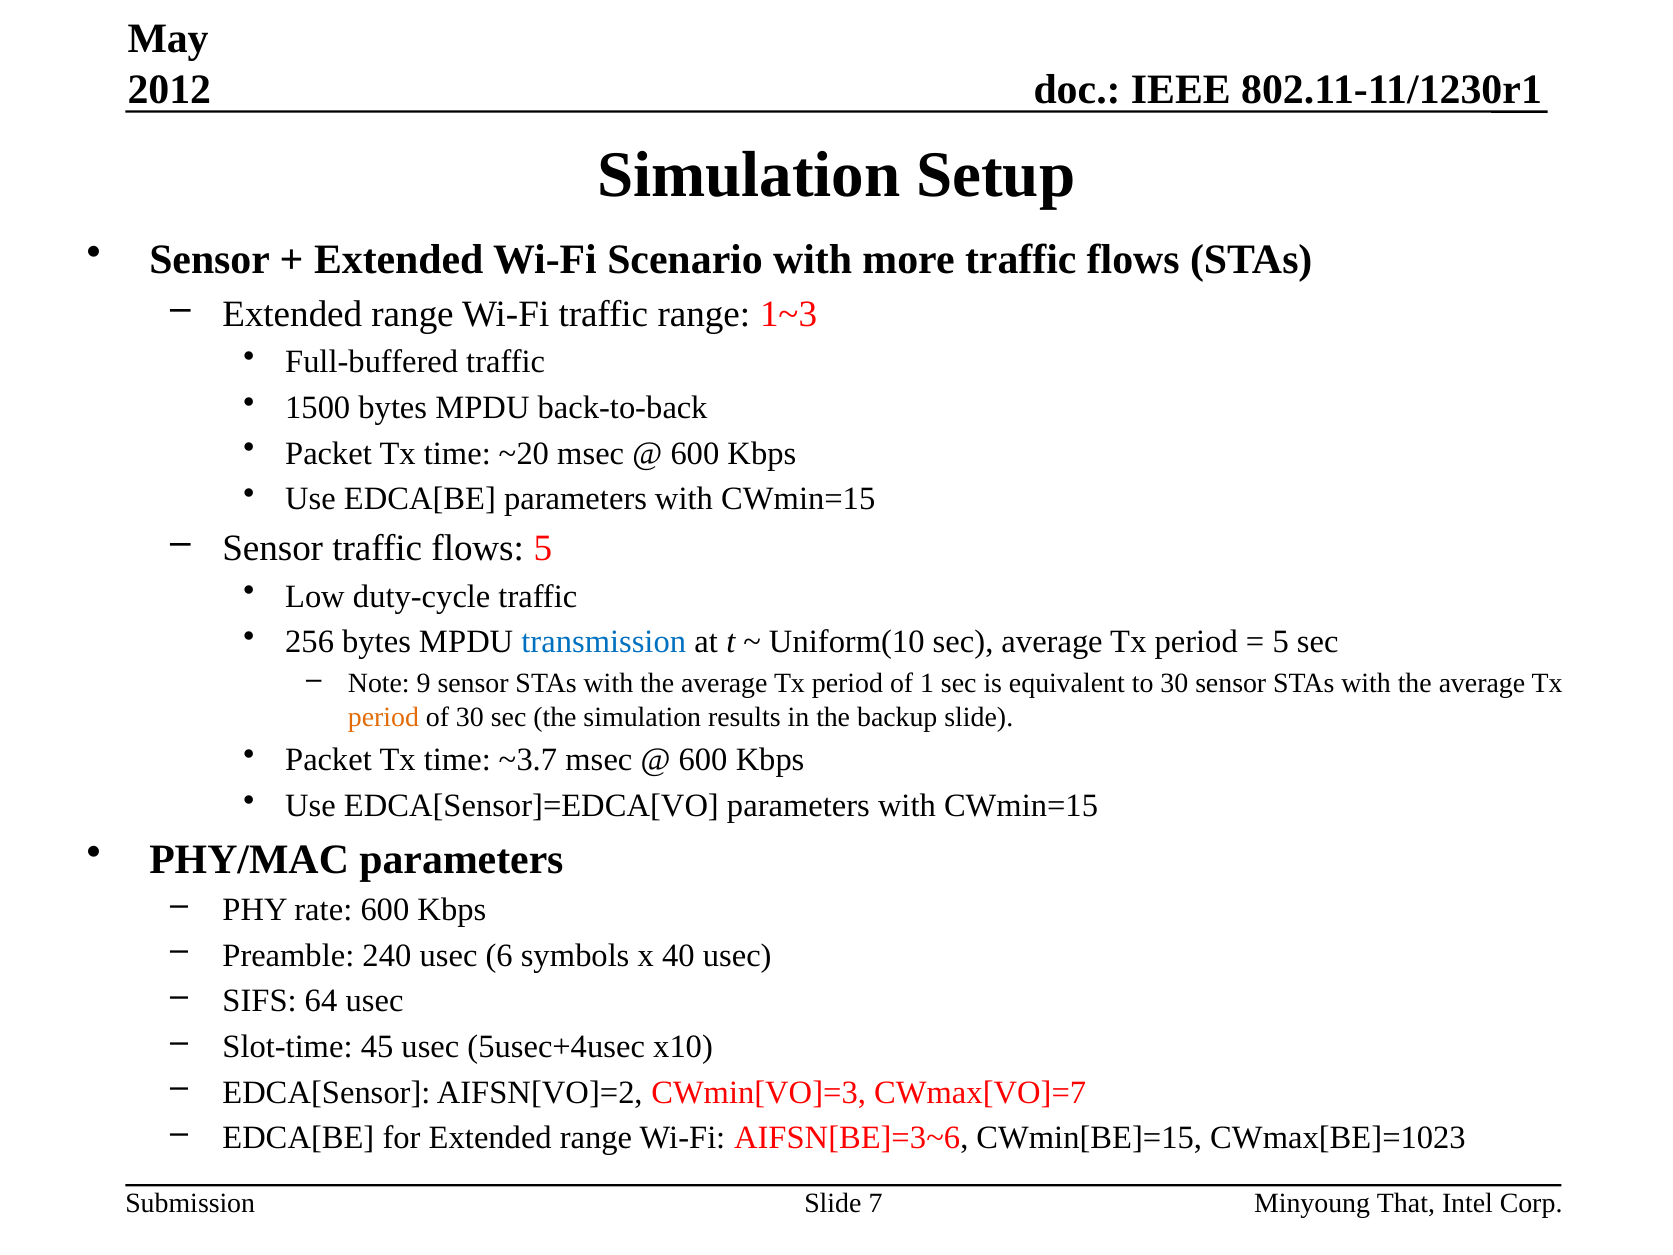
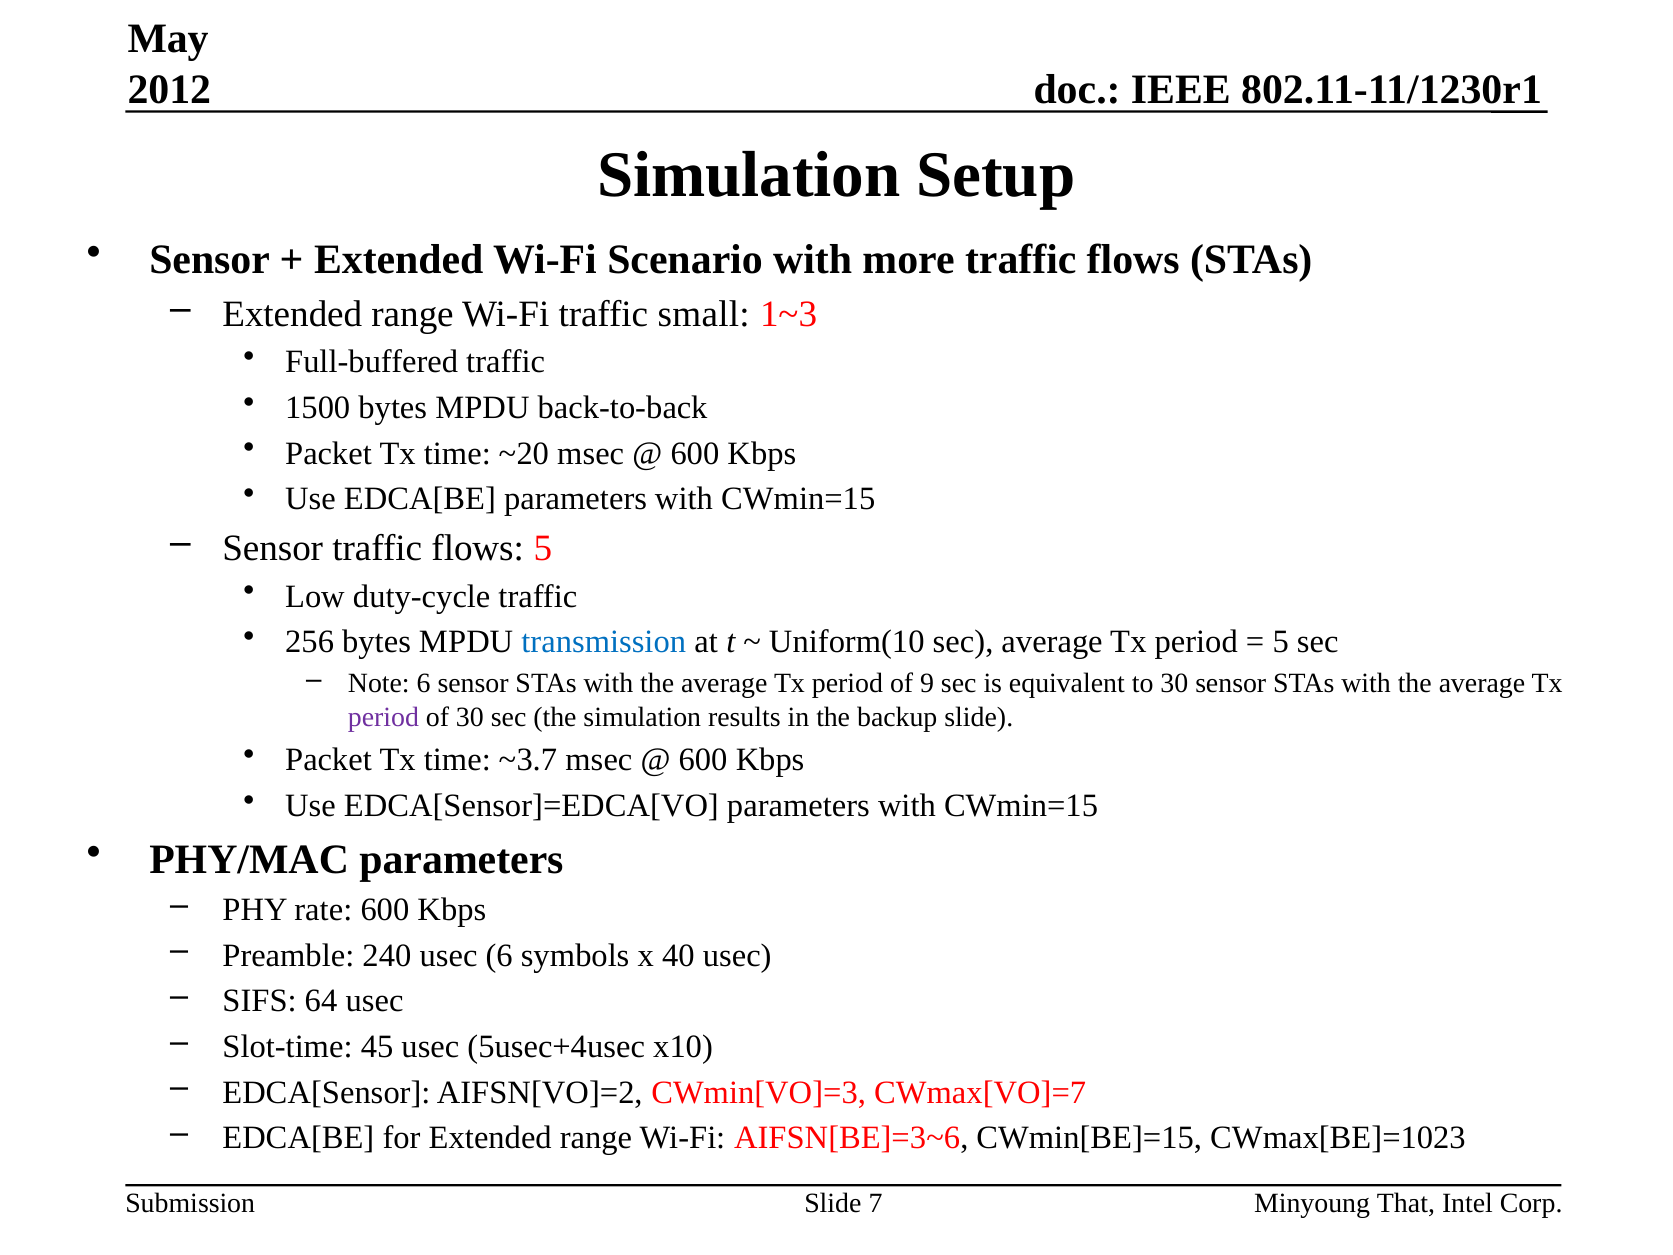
traffic range: range -> small (704, 314)
Note 9: 9 -> 6 (424, 684)
1: 1 -> 9 (927, 684)
period colour: orange -> purple (383, 717)
